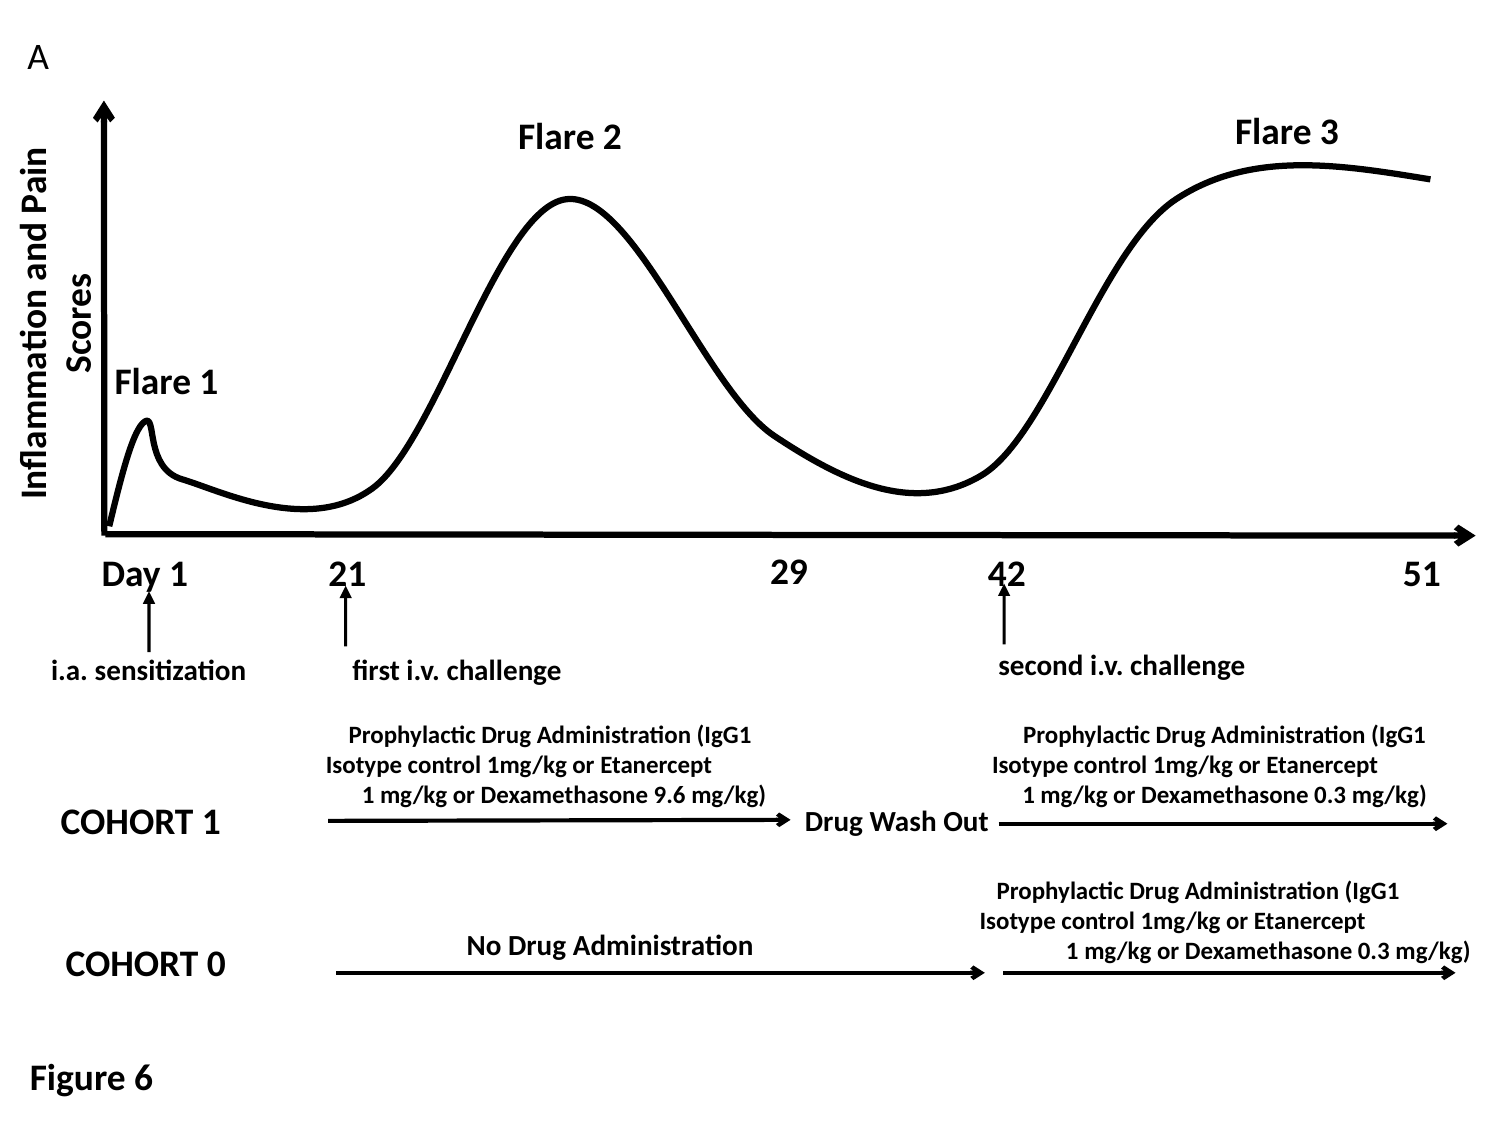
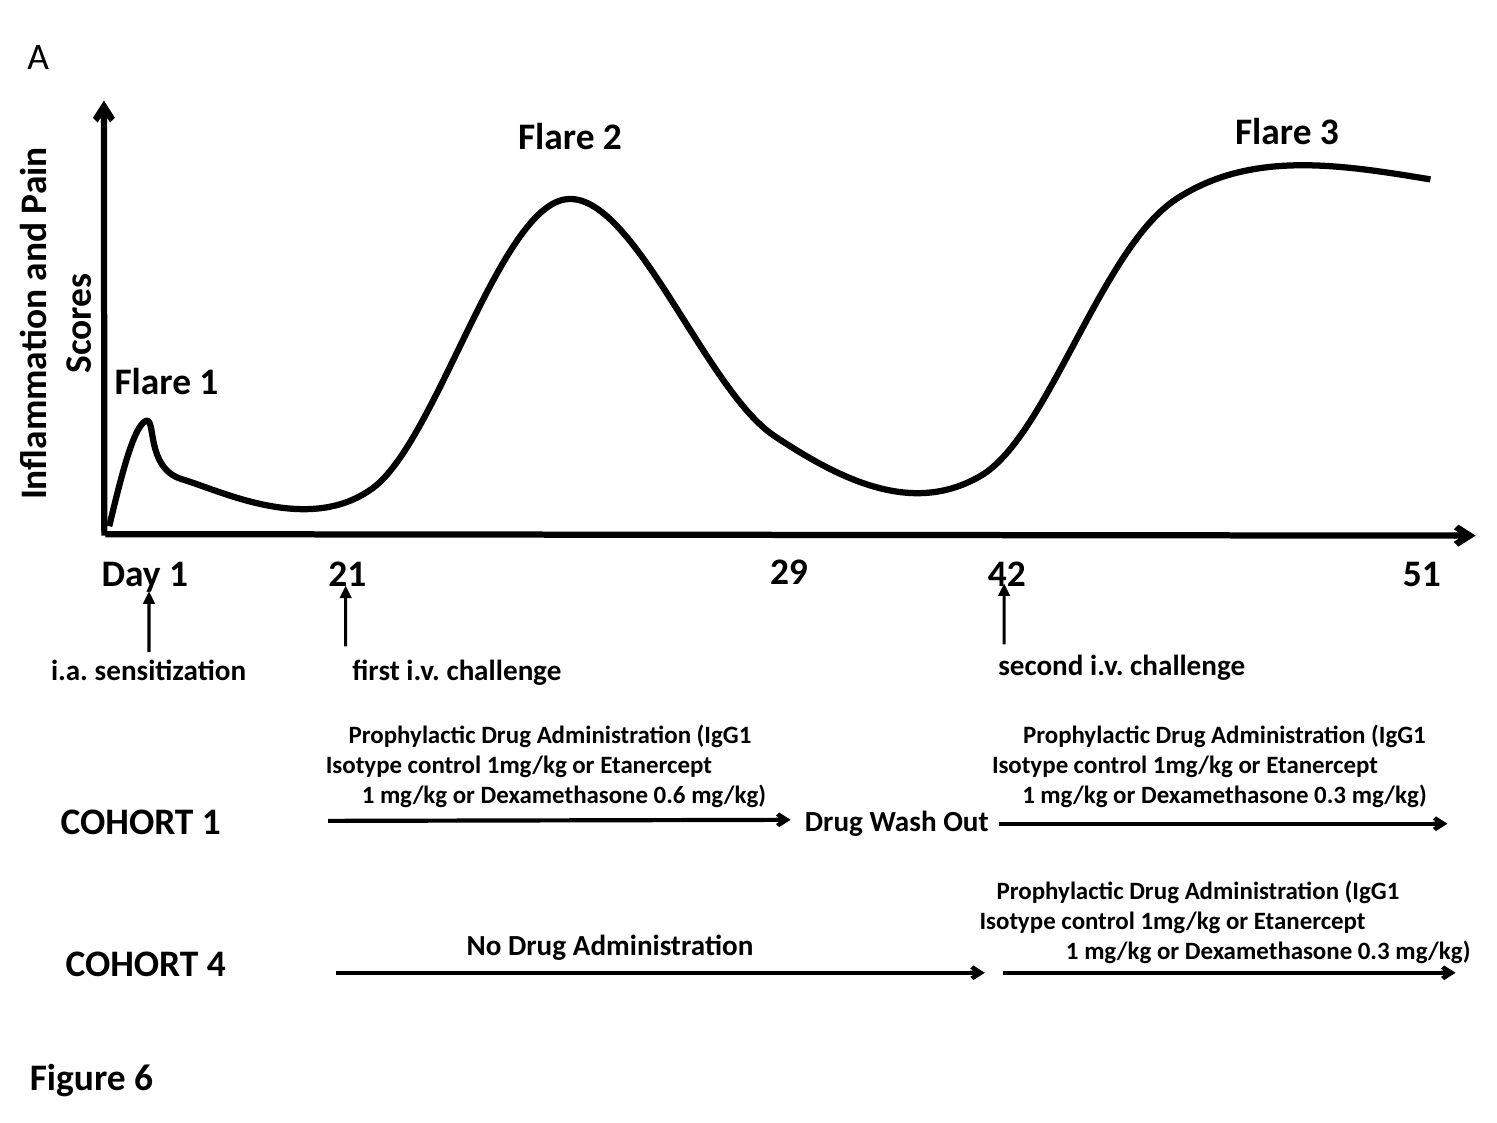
9.6: 9.6 -> 0.6 (670, 795)
0: 0 -> 4 (216, 964)
